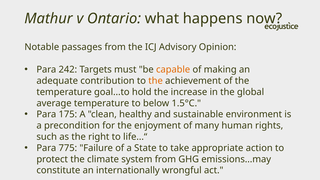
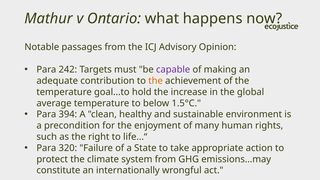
capable colour: orange -> purple (173, 70)
175: 175 -> 394 (68, 114)
775: 775 -> 320 (68, 148)
